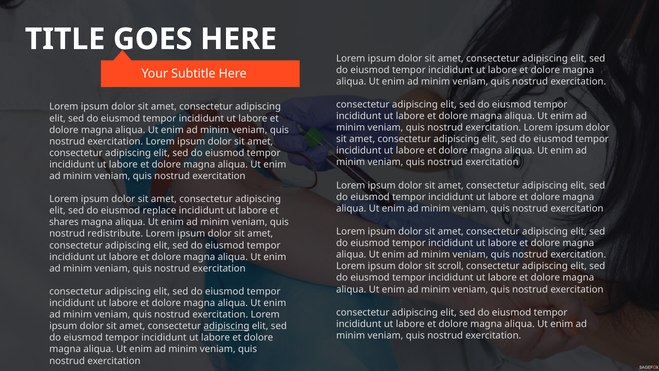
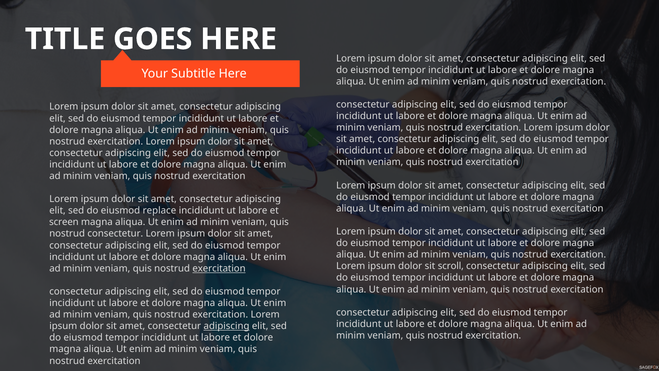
shares: shares -> screen (64, 222)
nostrud redistribute: redistribute -> consectetur (115, 234)
exercitation underline: none -> present (219, 268)
